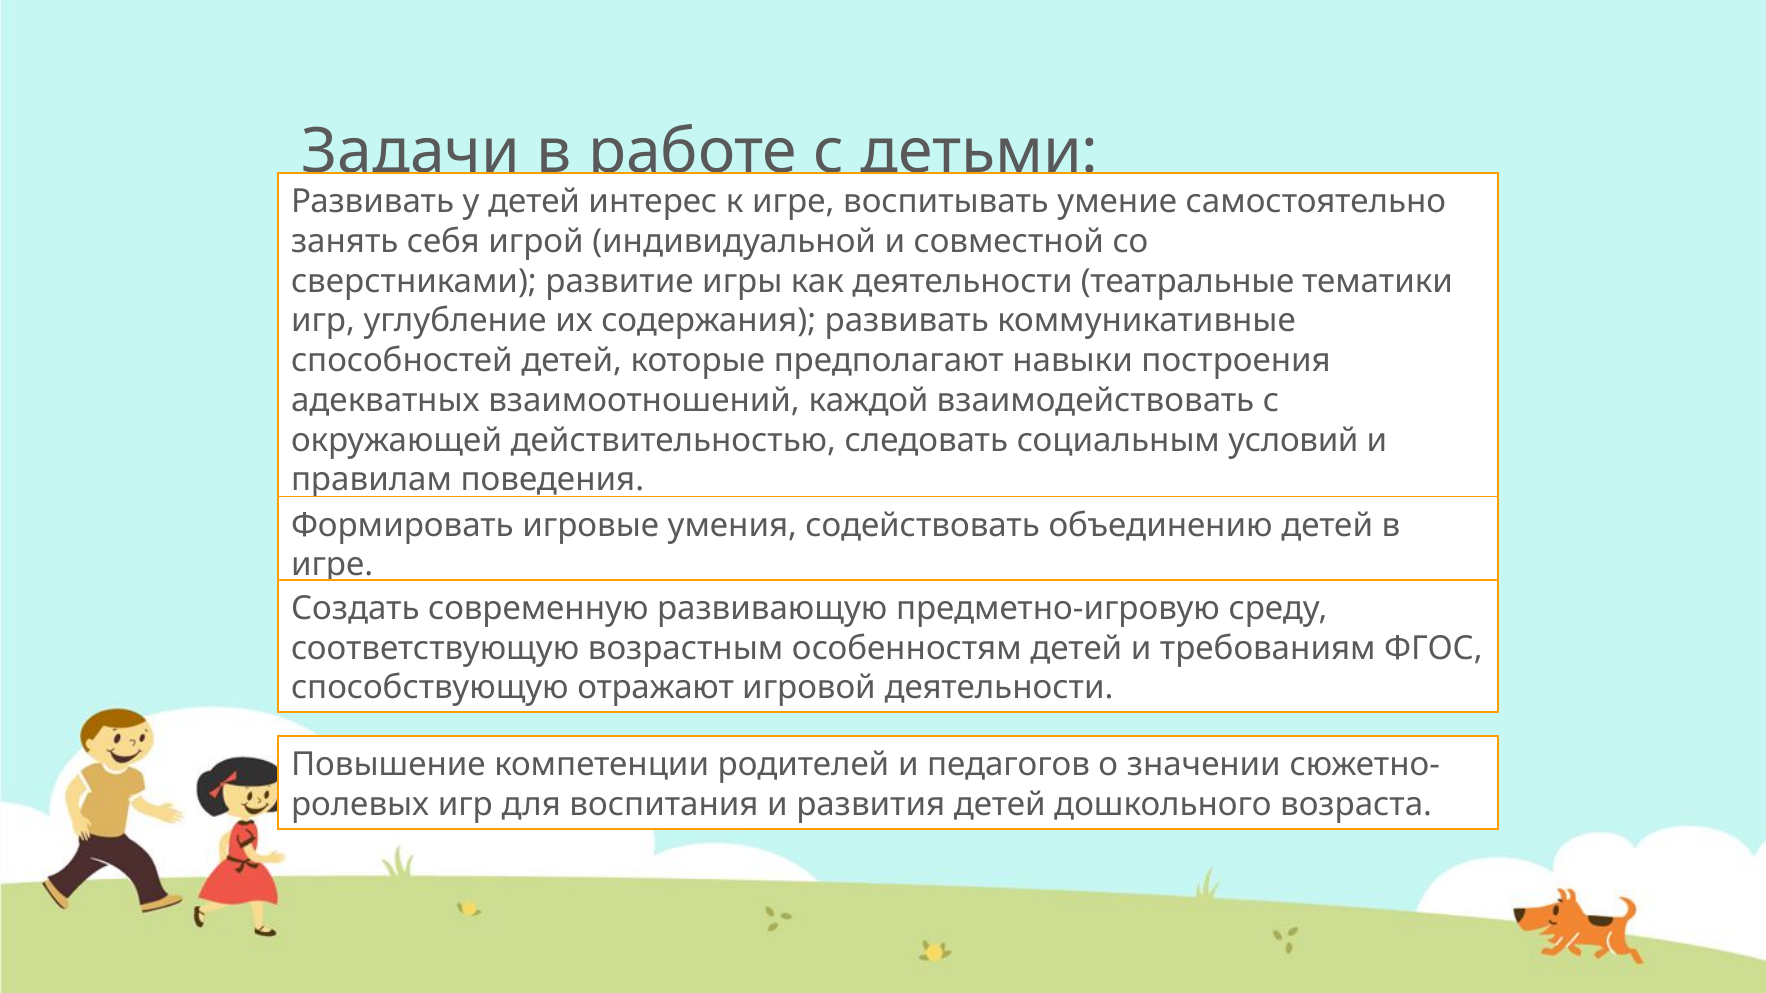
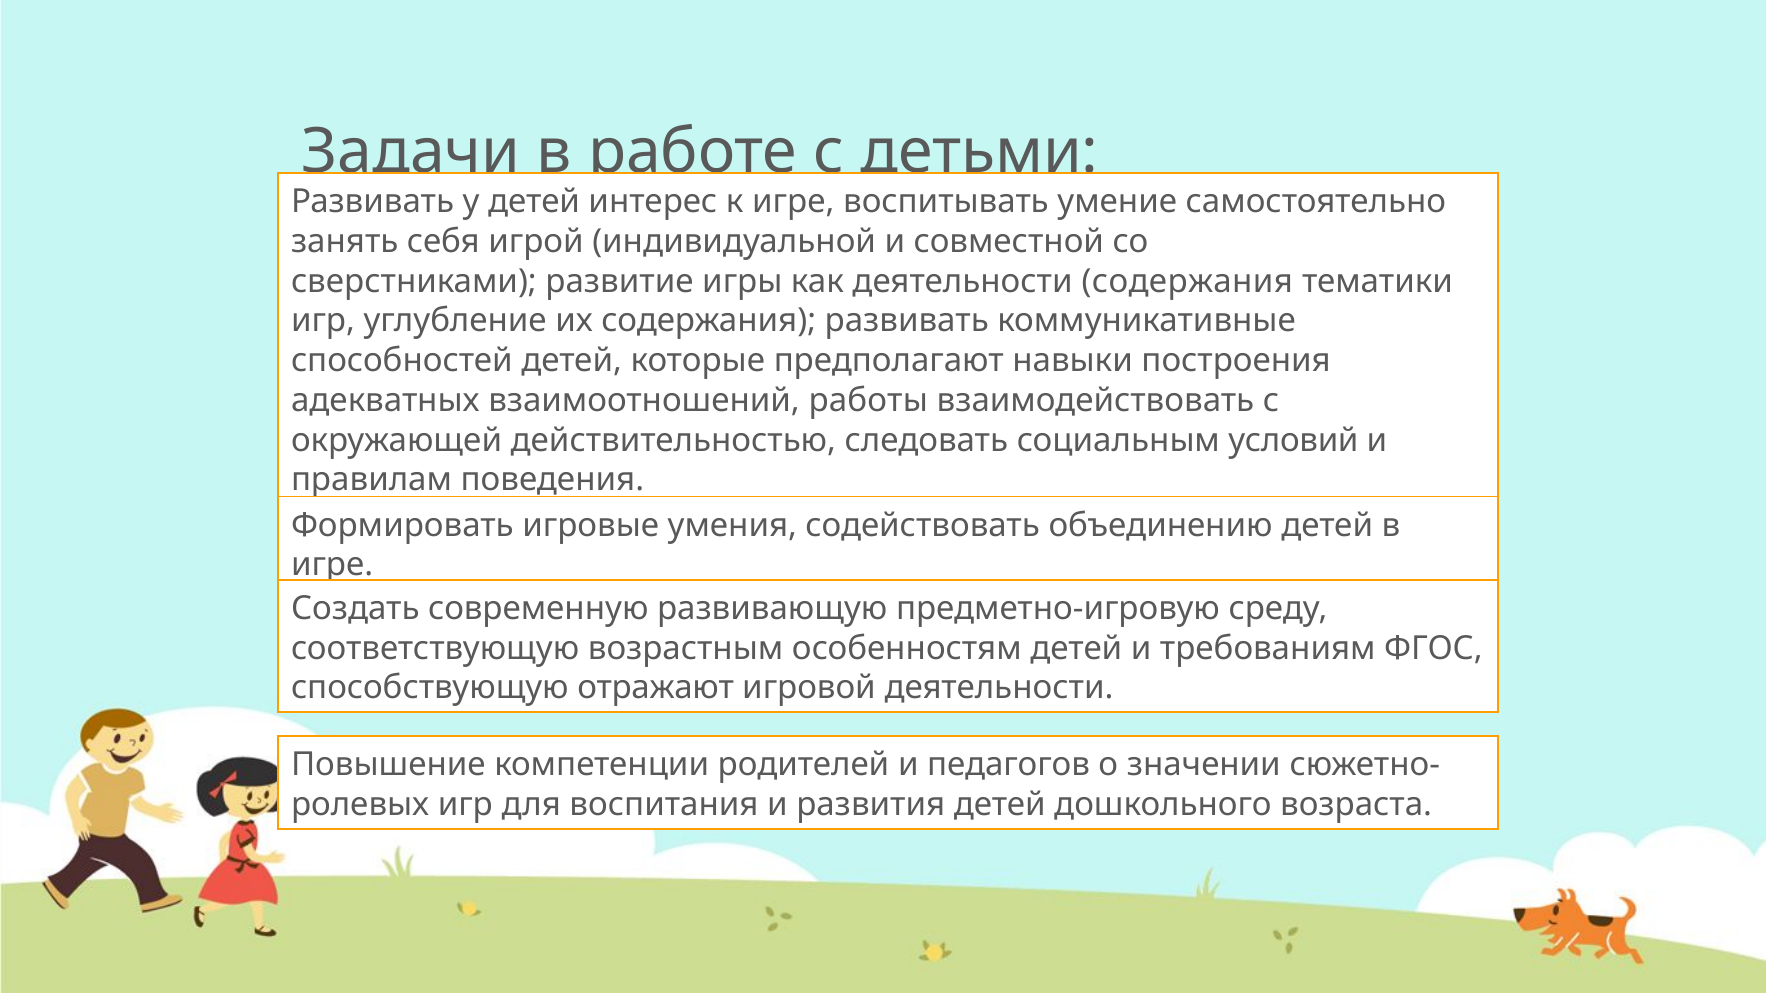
деятельности театральные: театральные -> содержания (1187, 281)
каждой: каждой -> работы (868, 401)
